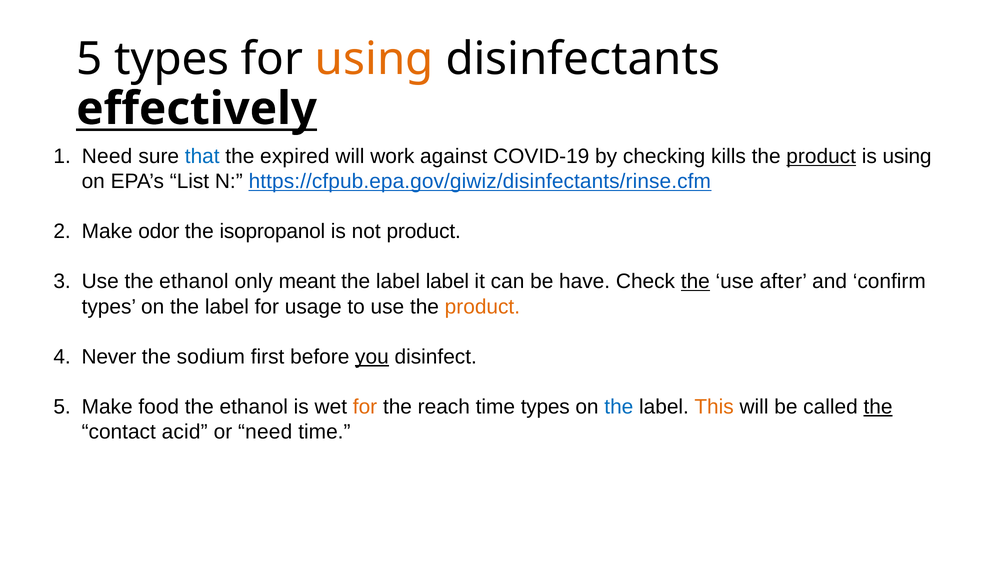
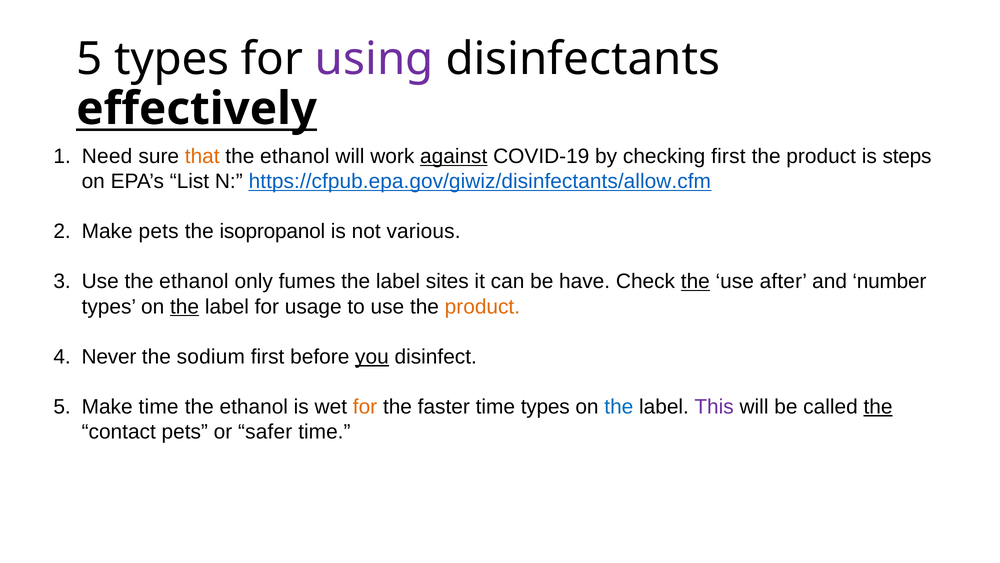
using colour: orange -> purple (374, 59)
that colour: blue -> orange (202, 156)
expired: expired -> ethanol (295, 156)
against underline: none -> present (454, 156)
checking kills: kills -> first (728, 156)
product underline: present -> none (821, 156)
is using: using -> steps (907, 156)
https://cfpub.epa.gov/giwiz/disinfectants/rinse.cfm: https://cfpub.epa.gov/giwiz/disinfectants/rinse.cfm -> https://cfpub.epa.gov/giwiz/disinfectants/allow.cfm (480, 181)
Make odor: odor -> pets (159, 231)
not product: product -> various (424, 231)
meant: meant -> fumes (307, 281)
label label: label -> sites (447, 281)
confirm: confirm -> number (889, 281)
the underline: none -> present (185, 306)
Make food: food -> time (159, 406)
reach: reach -> faster (444, 406)
This colour: orange -> purple (714, 406)
contact acid: acid -> pets (185, 431)
or need: need -> safer (265, 431)
